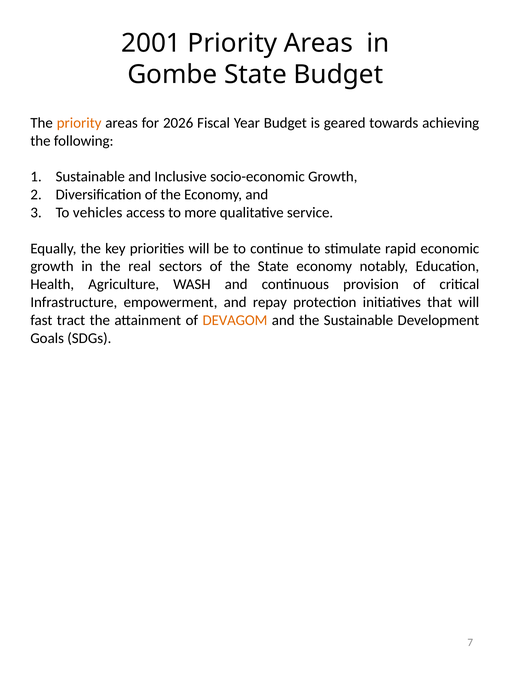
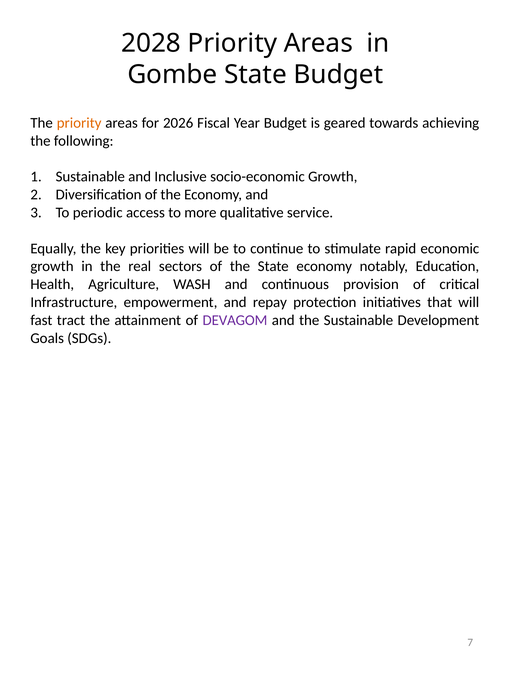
2001: 2001 -> 2028 (151, 43)
vehicles: vehicles -> periodic (98, 213)
DEVAGOM colour: orange -> purple (235, 320)
